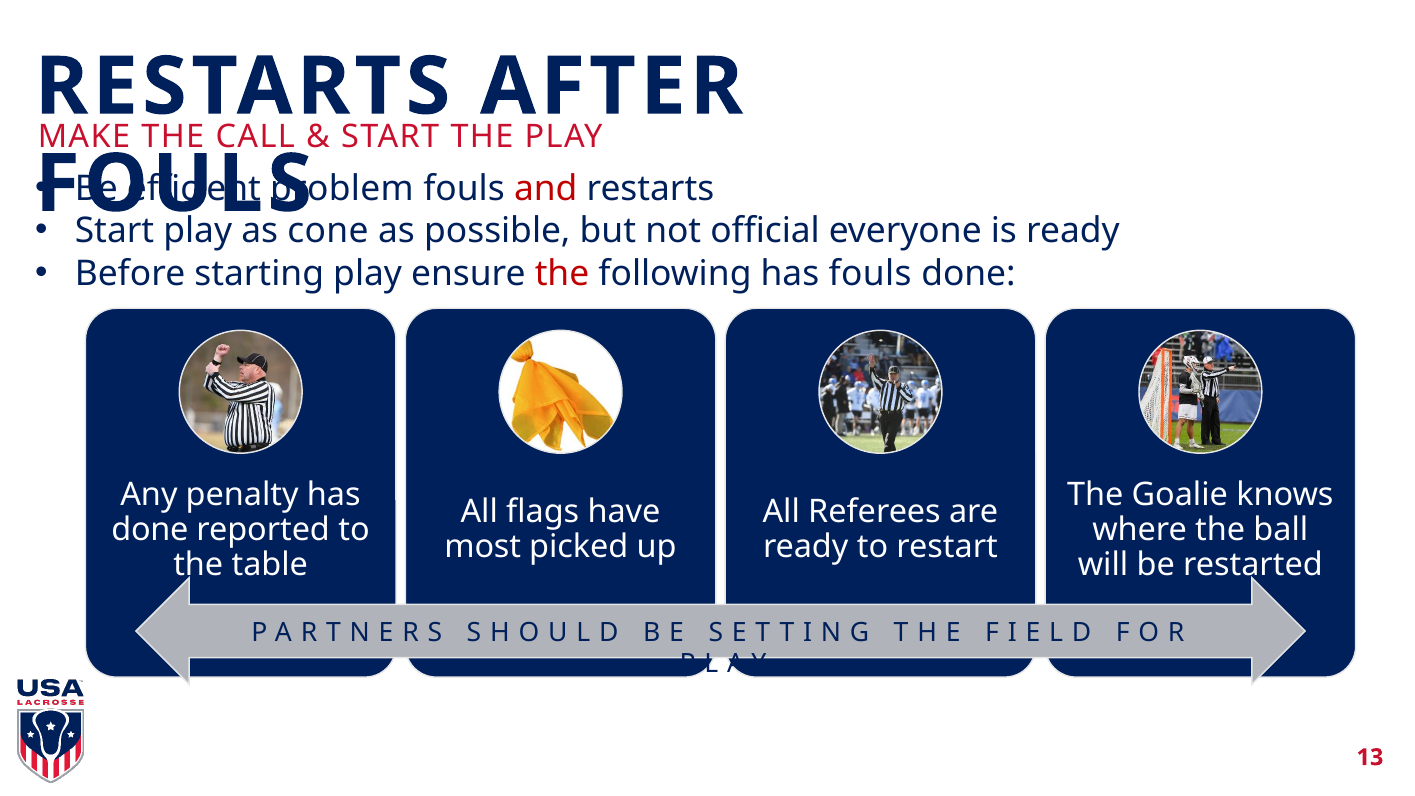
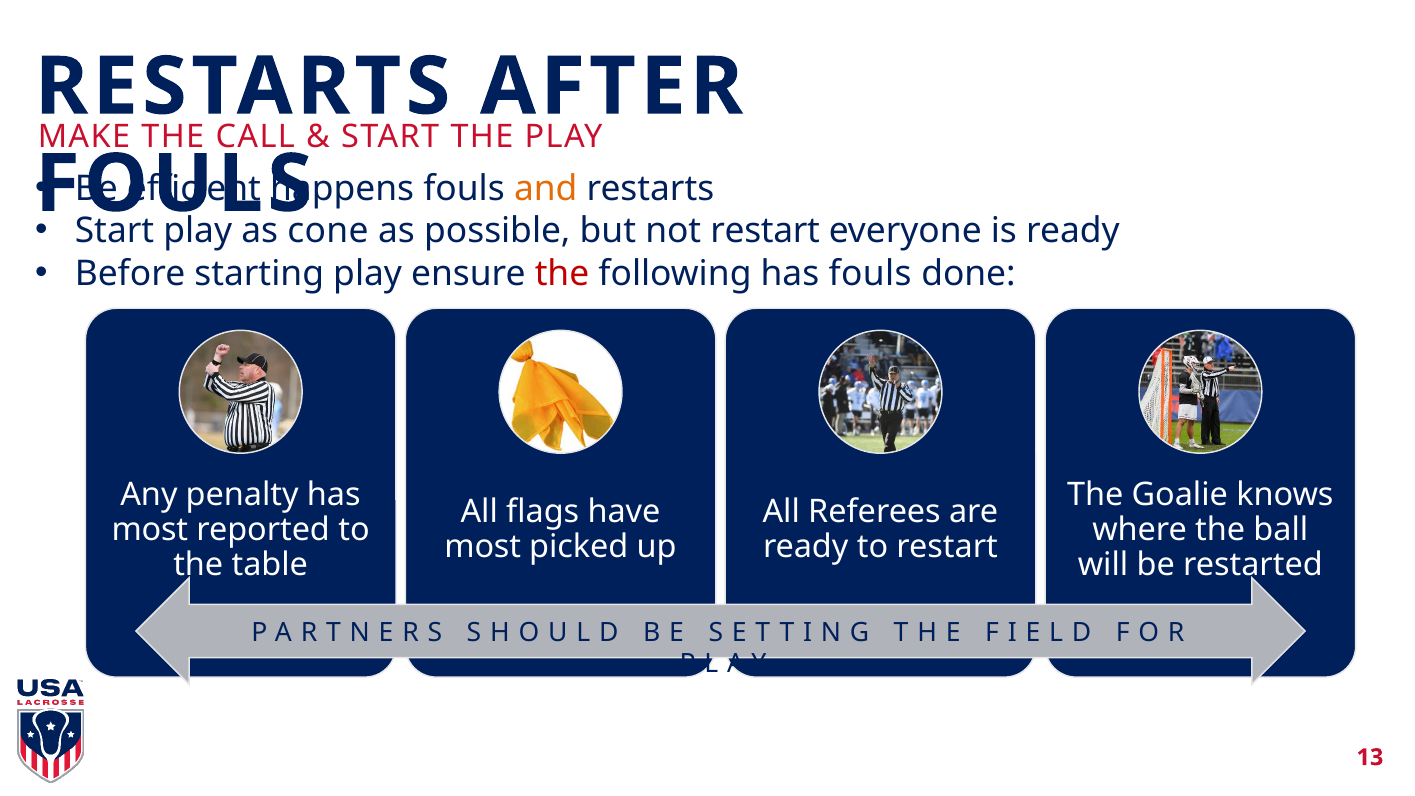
problem: problem -> happens (342, 188)
and colour: red -> orange (546, 188)
not official: official -> restart (765, 231)
done: done -> most (150, 529)
